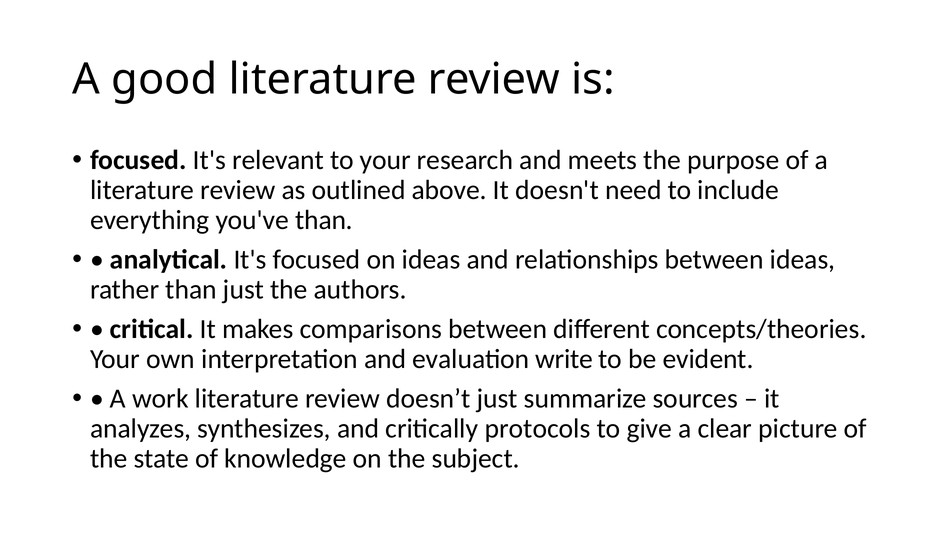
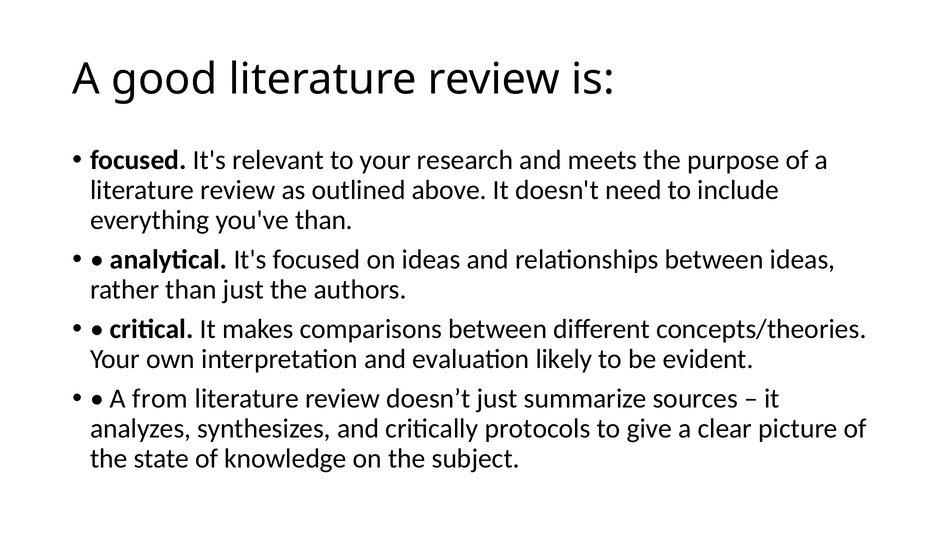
write: write -> likely (564, 359)
work: work -> from (160, 399)
